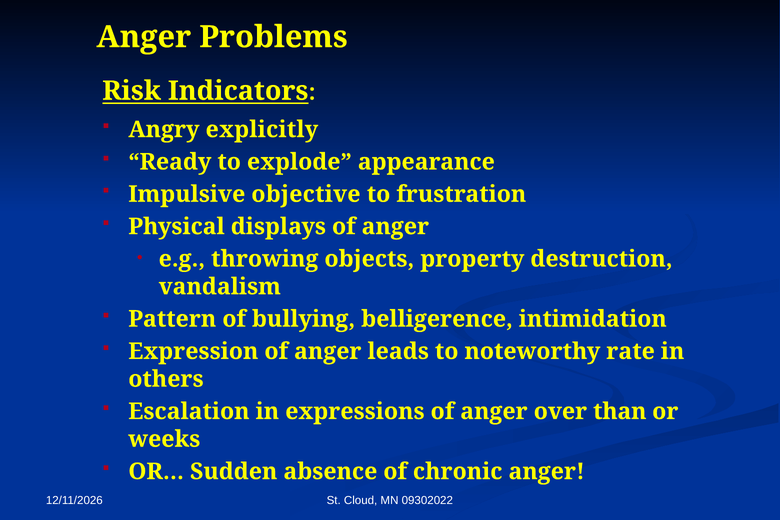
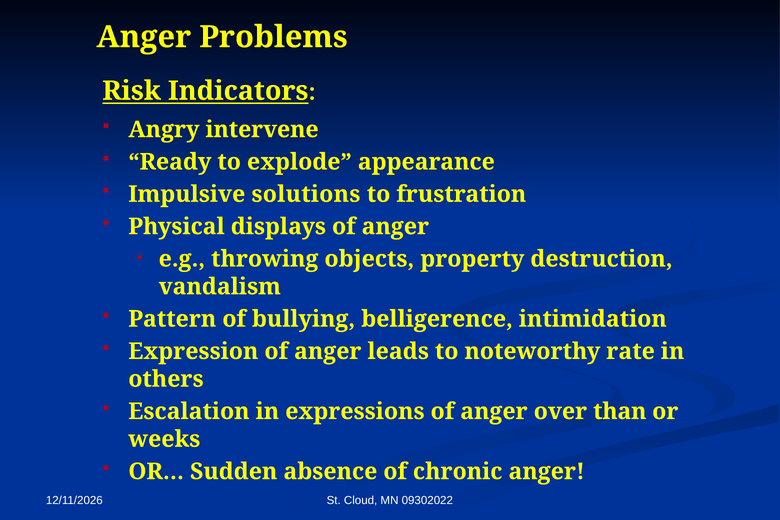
explicitly: explicitly -> intervene (262, 130)
objective: objective -> solutions (306, 194)
